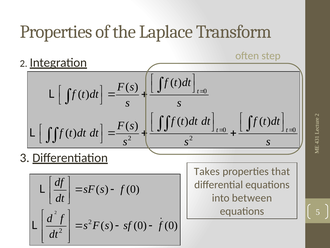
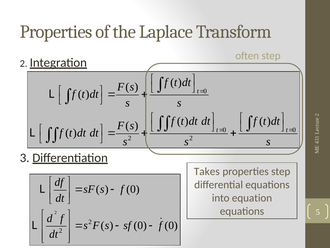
properties that: that -> step (281, 171)
between: between -> equation (252, 198)
